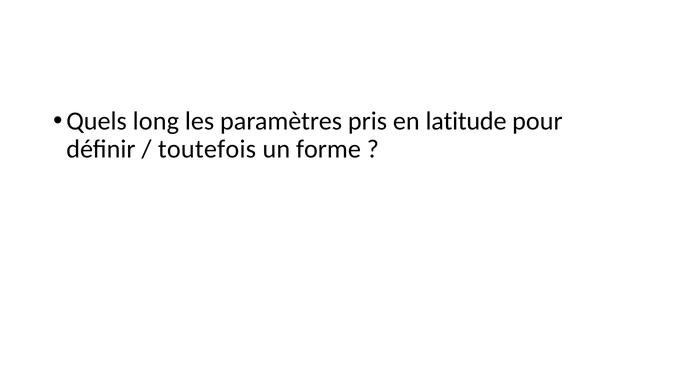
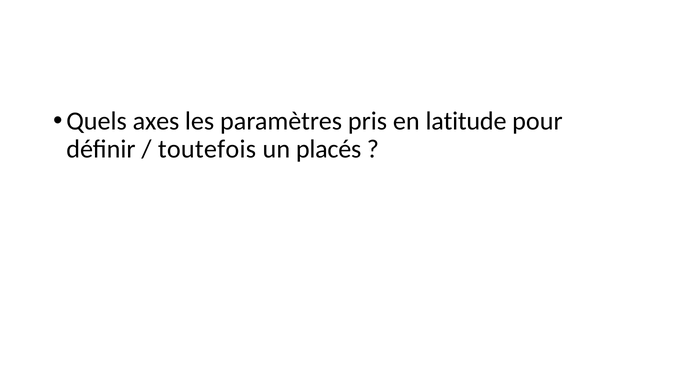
long: long -> axes (156, 121)
forme: forme -> placés (329, 149)
